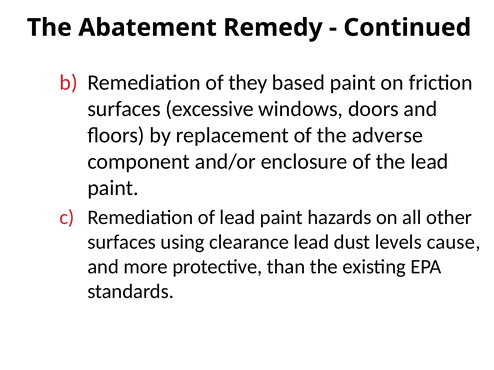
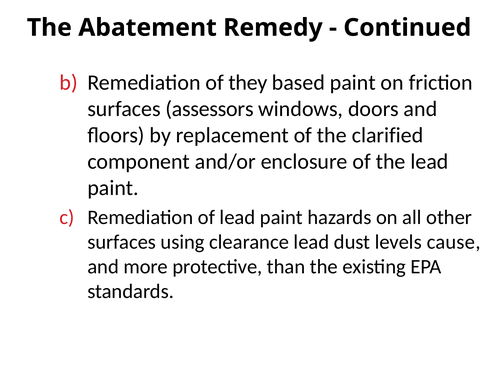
excessive: excessive -> assessors (210, 109)
adverse: adverse -> clarified (388, 135)
